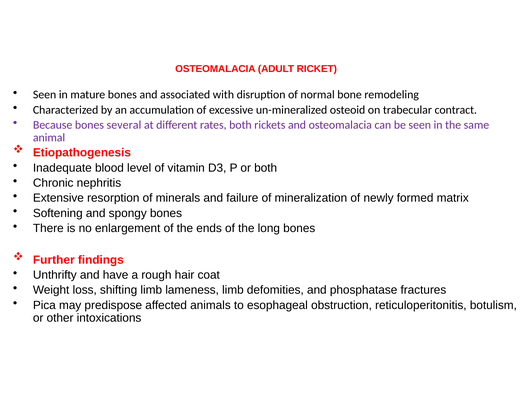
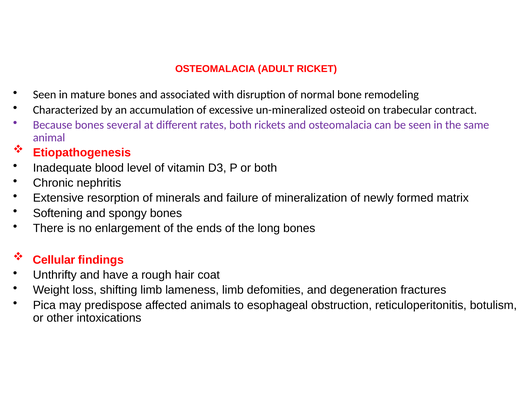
Further: Further -> Cellular (54, 260)
phosphatase: phosphatase -> degeneration (364, 290)
